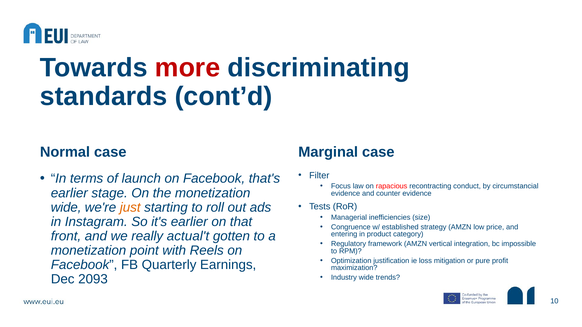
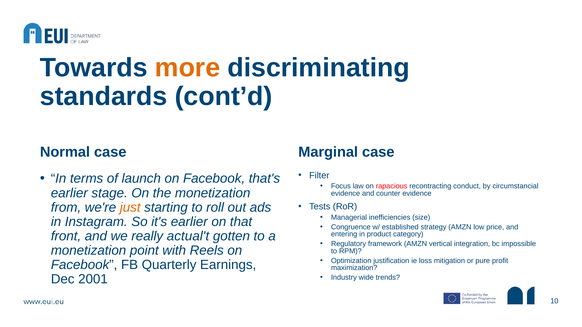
more colour: red -> orange (188, 68)
wide: wide -> from (66, 208)
2093: 2093 -> 2001 (93, 280)
